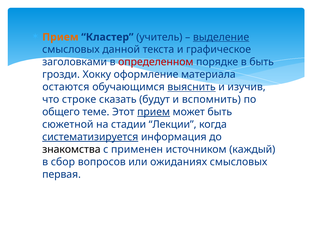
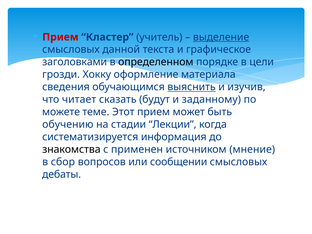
Прием colour: orange -> red (60, 37)
определенном colour: red -> black (156, 62)
в быть: быть -> цели (262, 62)
остаются: остаются -> сведения (66, 87)
строке: строке -> читает (79, 99)
вспомнить: вспомнить -> заданному (211, 99)
общего: общего -> можете (61, 112)
прием underline: present -> none (154, 112)
сюжетной: сюжетной -> обучению (68, 124)
систематизируется underline: present -> none (90, 137)
каждый: каждый -> мнение (252, 149)
ожиданиях: ожиданиях -> сообщении (179, 162)
первая: первая -> дебаты (62, 174)
